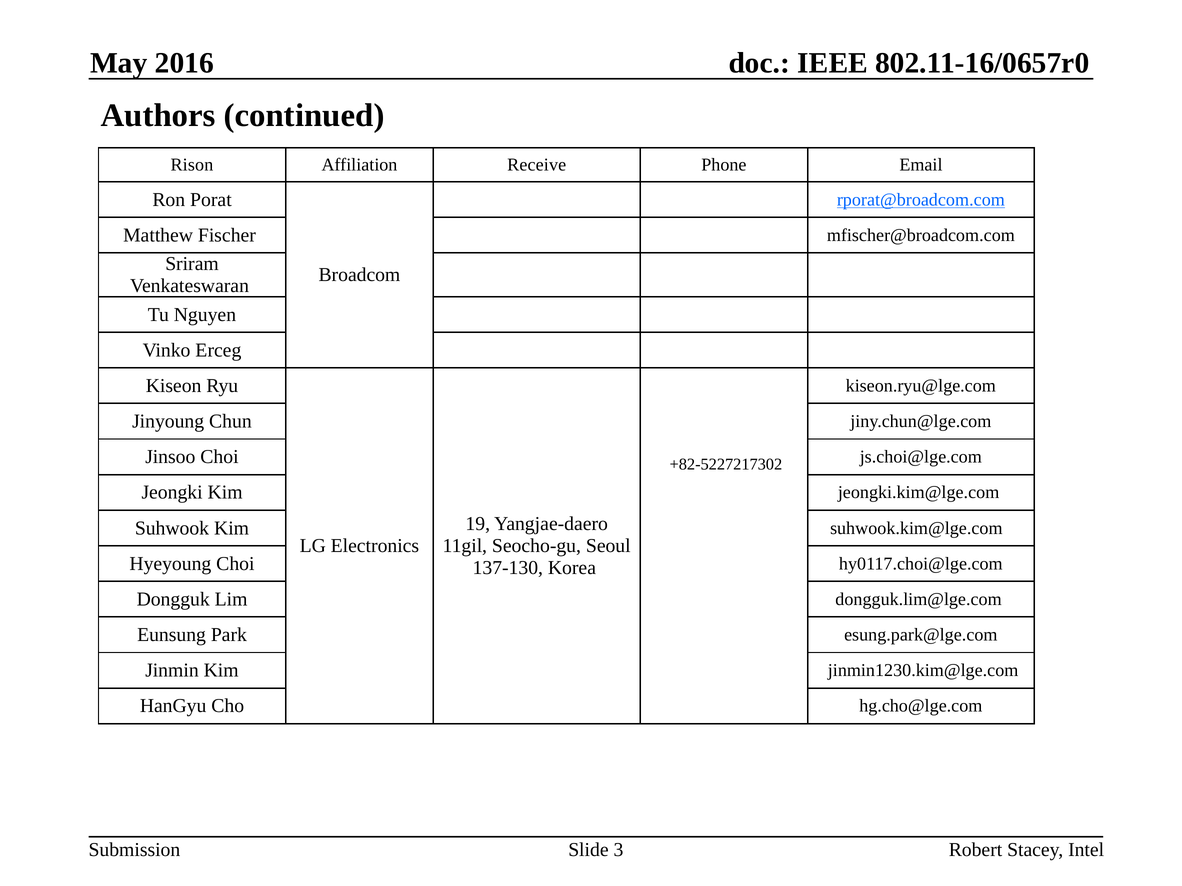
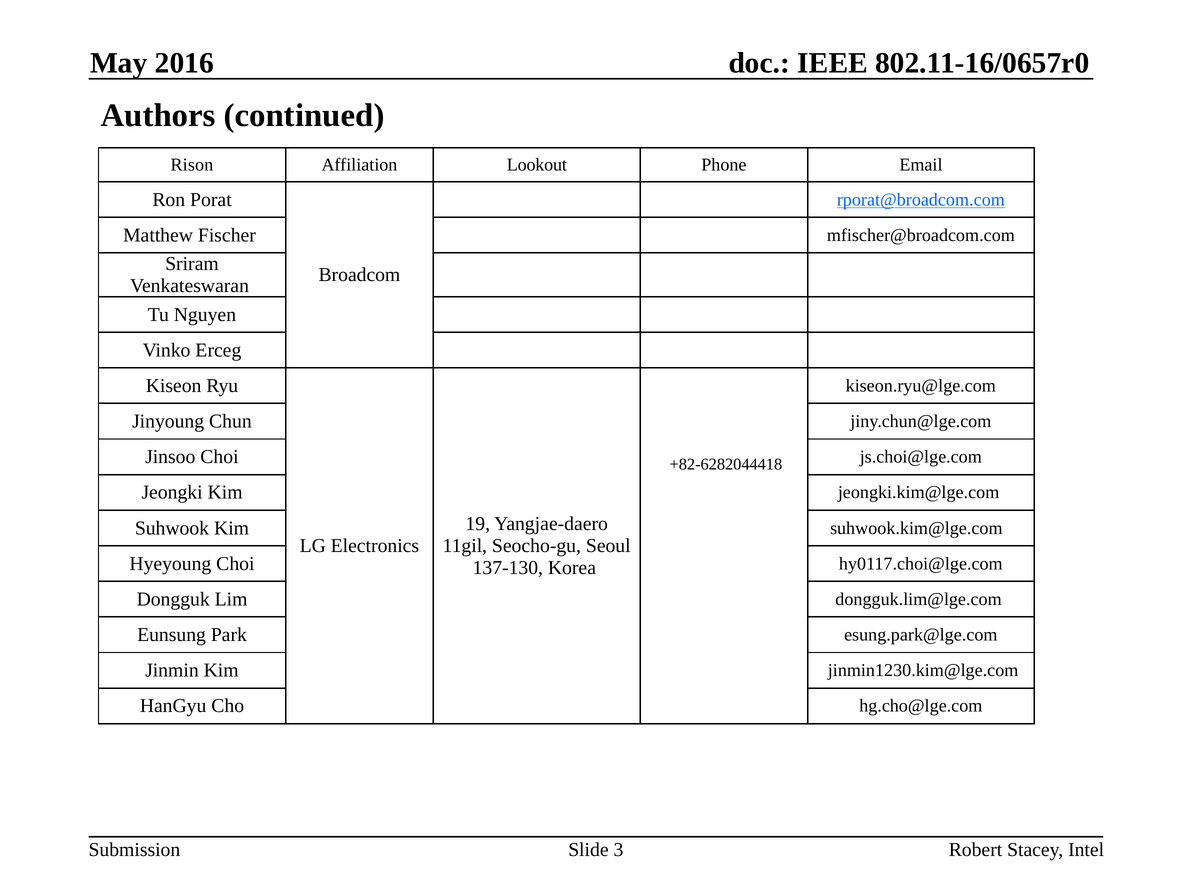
Receive: Receive -> Lookout (537, 165)
+82-5227217302: +82-5227217302 -> +82-6282044418 (726, 465)
